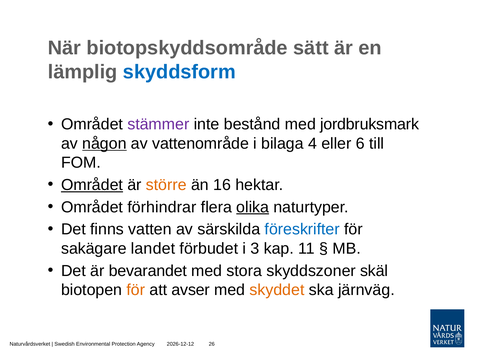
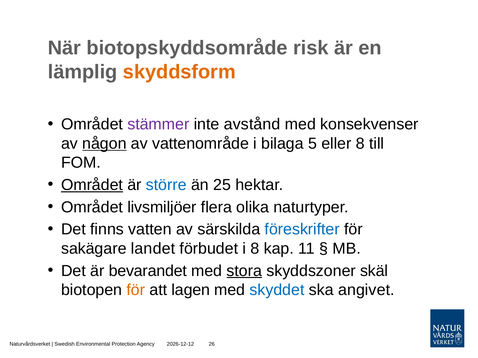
sätt: sätt -> risk (311, 48)
skyddsform colour: blue -> orange (179, 72)
bestånd: bestånd -> avstånd (252, 125)
jordbruksmark: jordbruksmark -> konsekvenser (369, 125)
4: 4 -> 5 (313, 144)
eller 6: 6 -> 8 (360, 144)
större colour: orange -> blue (166, 185)
16: 16 -> 25 (222, 185)
förhindrar: förhindrar -> livsmiljöer (162, 207)
olika underline: present -> none (253, 207)
i 3: 3 -> 8 (255, 249)
stora underline: none -> present (244, 271)
avser: avser -> lagen (191, 290)
skyddet colour: orange -> blue (277, 290)
järnväg: järnväg -> angivet (366, 290)
